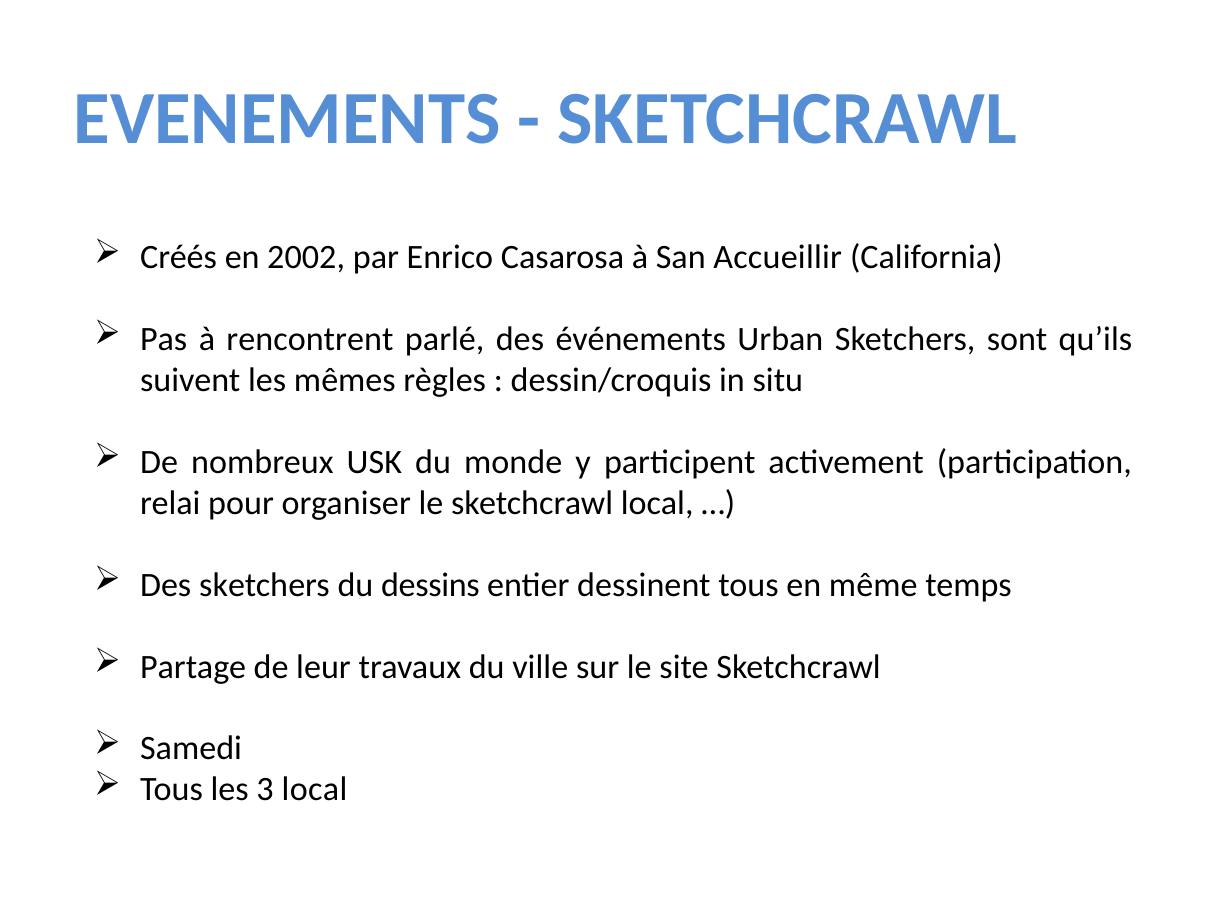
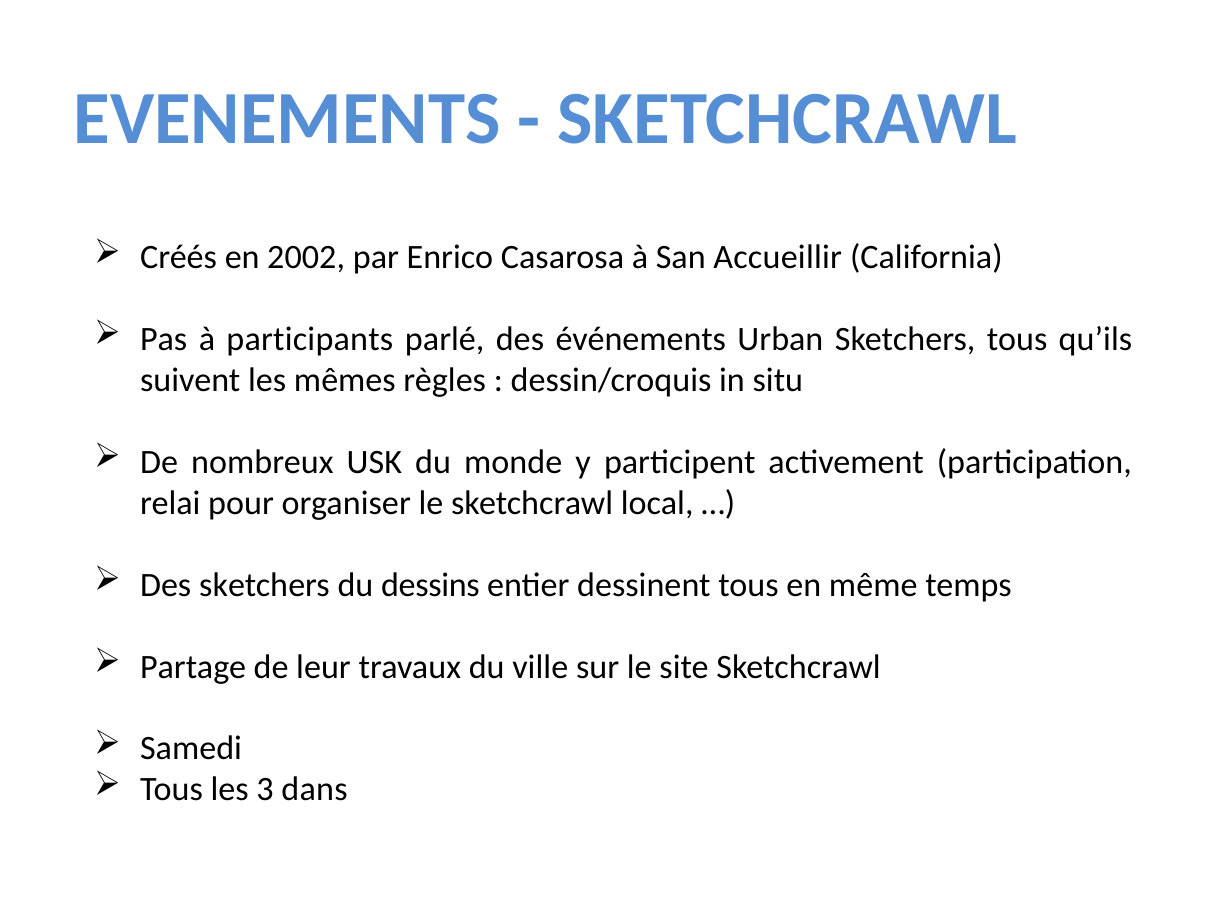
rencontrent: rencontrent -> participants (310, 339)
Sketchers sont: sont -> tous (1017, 339)
3 local: local -> dans (315, 789)
